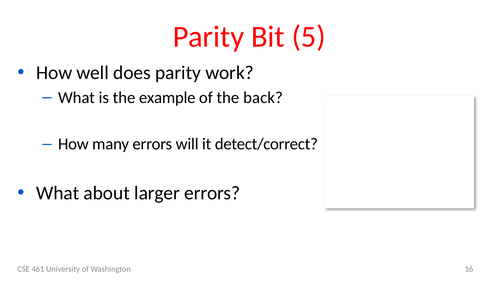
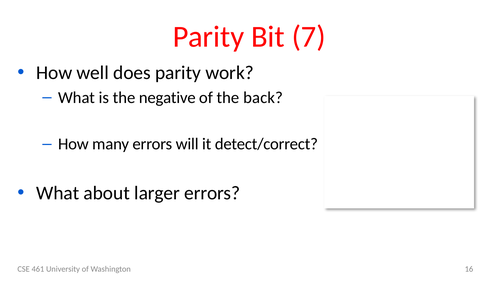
5: 5 -> 7 (309, 37)
example: example -> negative (167, 97)
